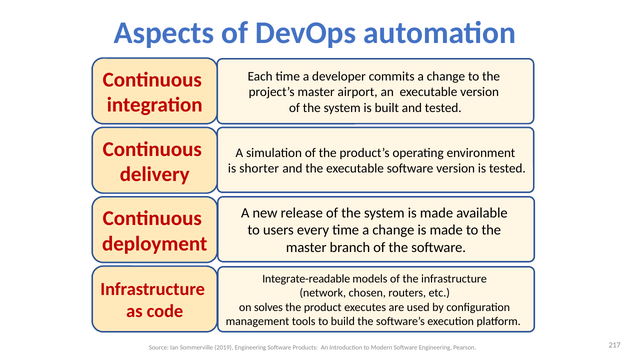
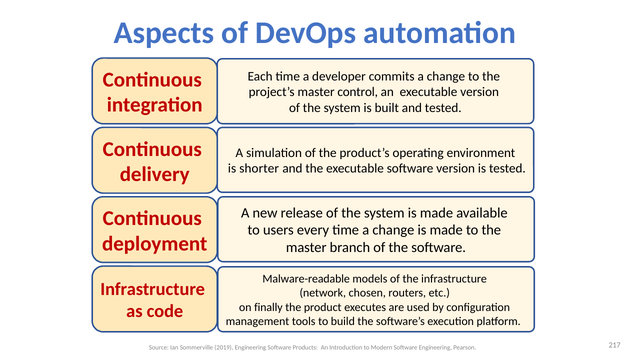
airport: airport -> control (358, 92)
Integrate-readable: Integrate-readable -> Malware-readable (306, 279)
solves: solves -> finally (268, 307)
